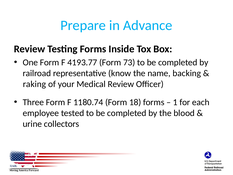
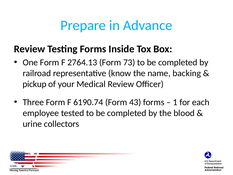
4193.77: 4193.77 -> 2764.13 (82, 62)
raking: raking -> pickup (35, 84)
1180.74: 1180.74 -> 6190.74 (88, 102)
18: 18 -> 43 (135, 102)
